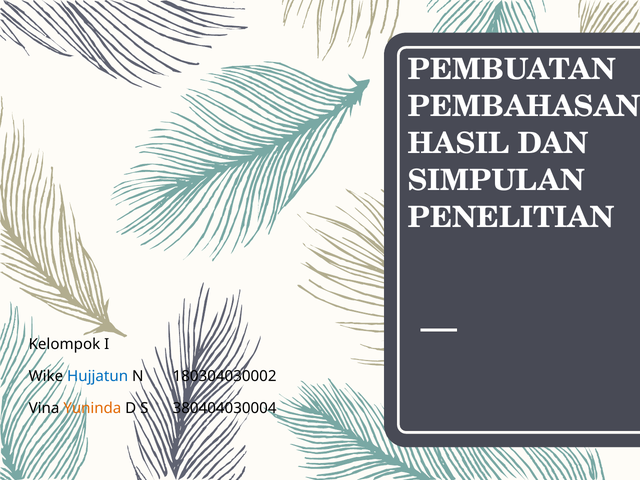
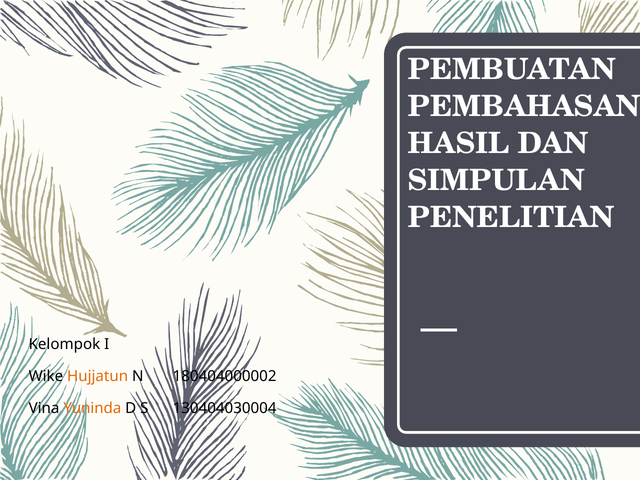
Hujjatun colour: blue -> orange (98, 376)
180304030002: 180304030002 -> 180404000002 (225, 376)
380404030004: 380404030004 -> 130404030004 (225, 408)
